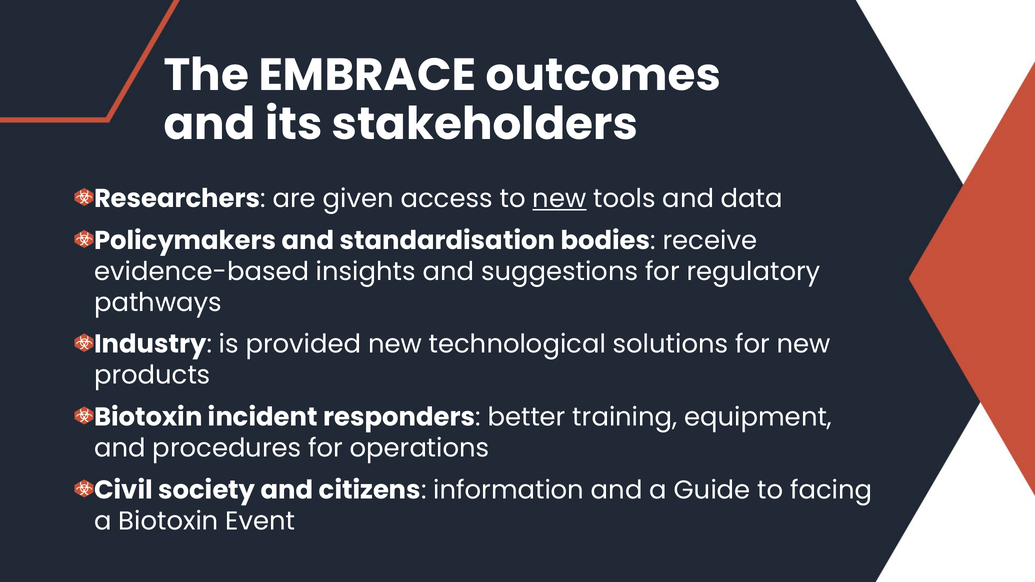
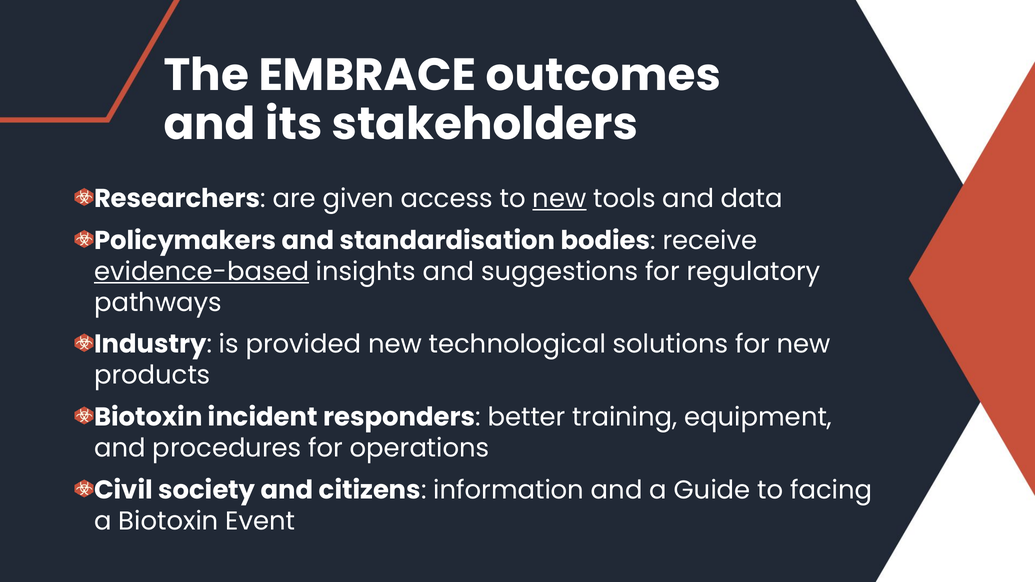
evidence-based underline: none -> present (202, 272)
